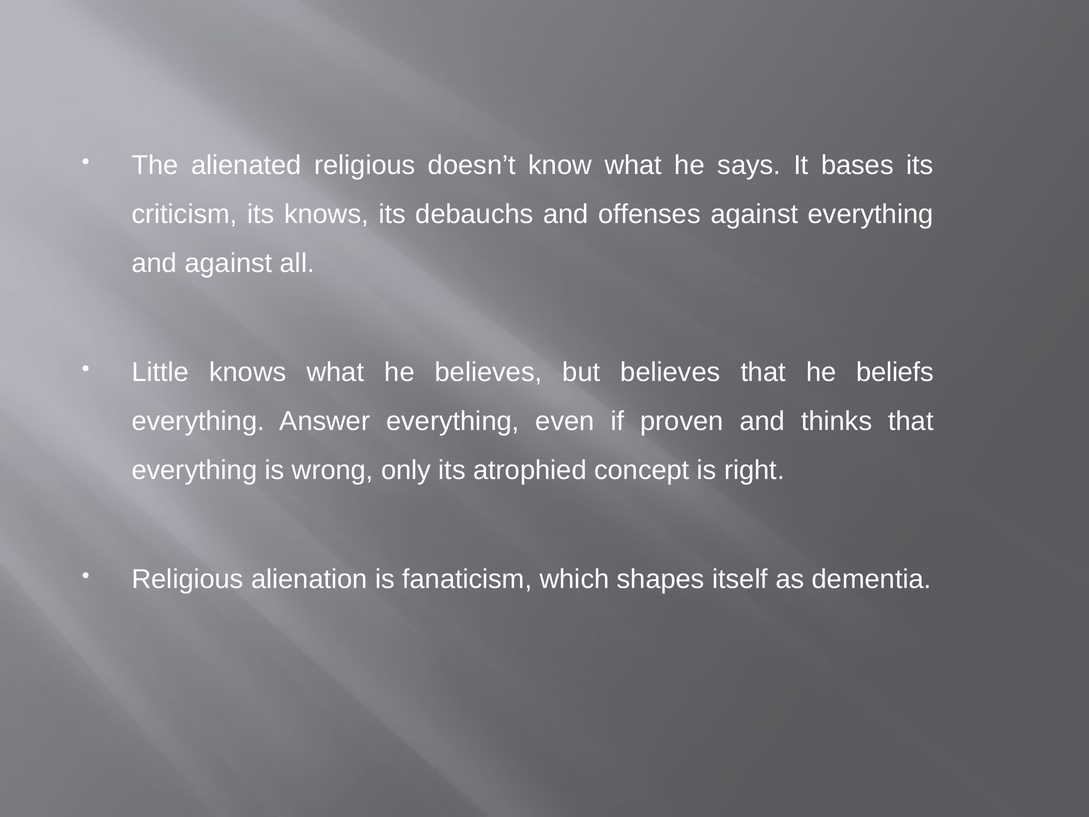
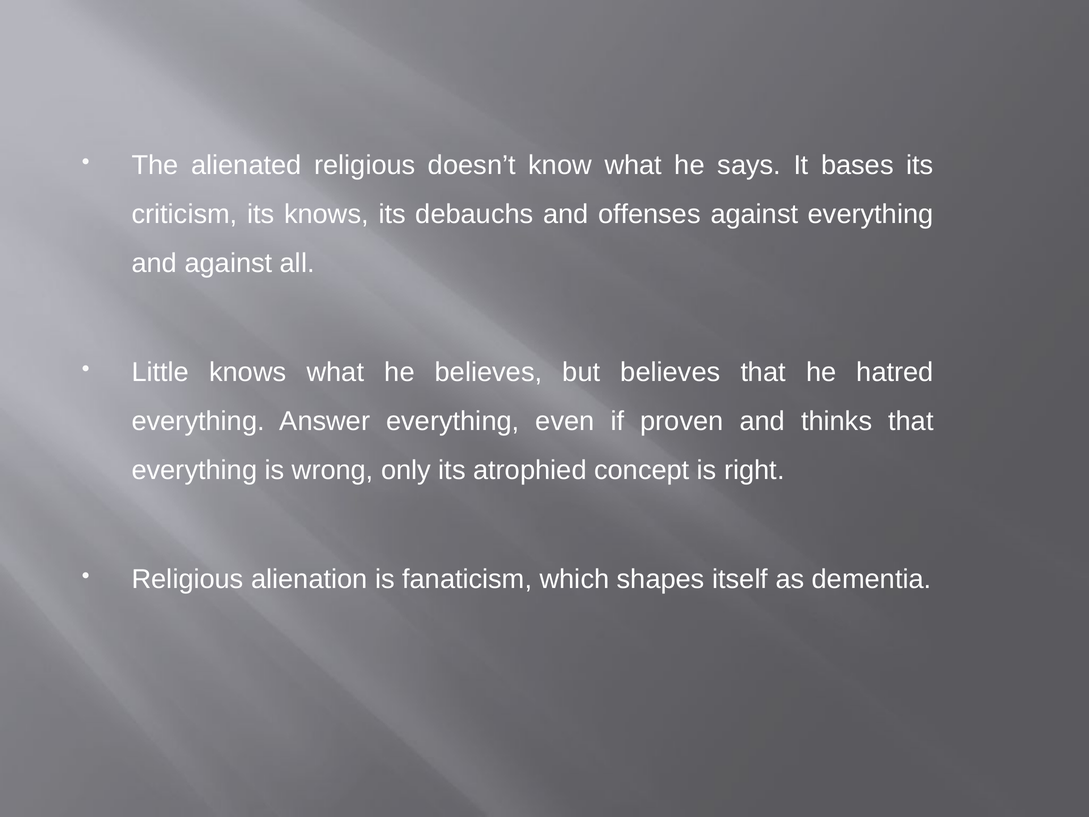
beliefs: beliefs -> hatred (895, 372)
